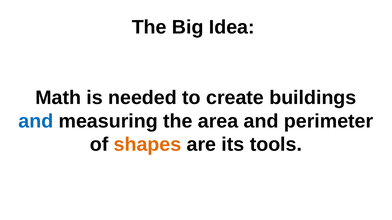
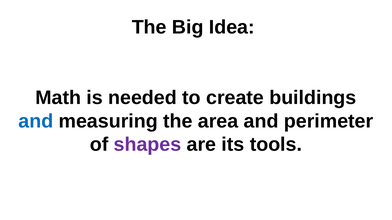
shapes colour: orange -> purple (147, 145)
